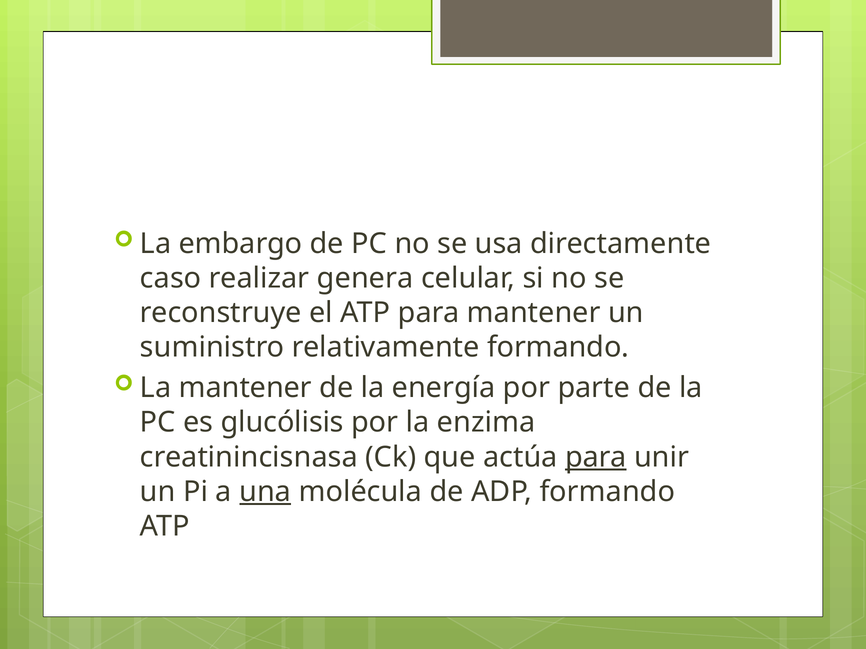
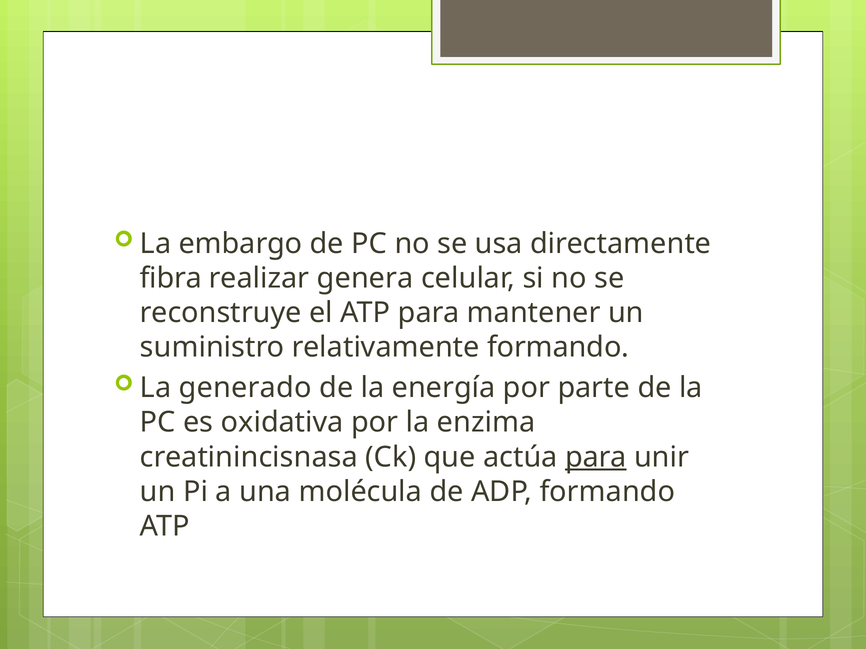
caso: caso -> fibra (171, 278)
La mantener: mantener -> generado (245, 388)
glucólisis: glucólisis -> oxidativa (282, 423)
una underline: present -> none (265, 492)
